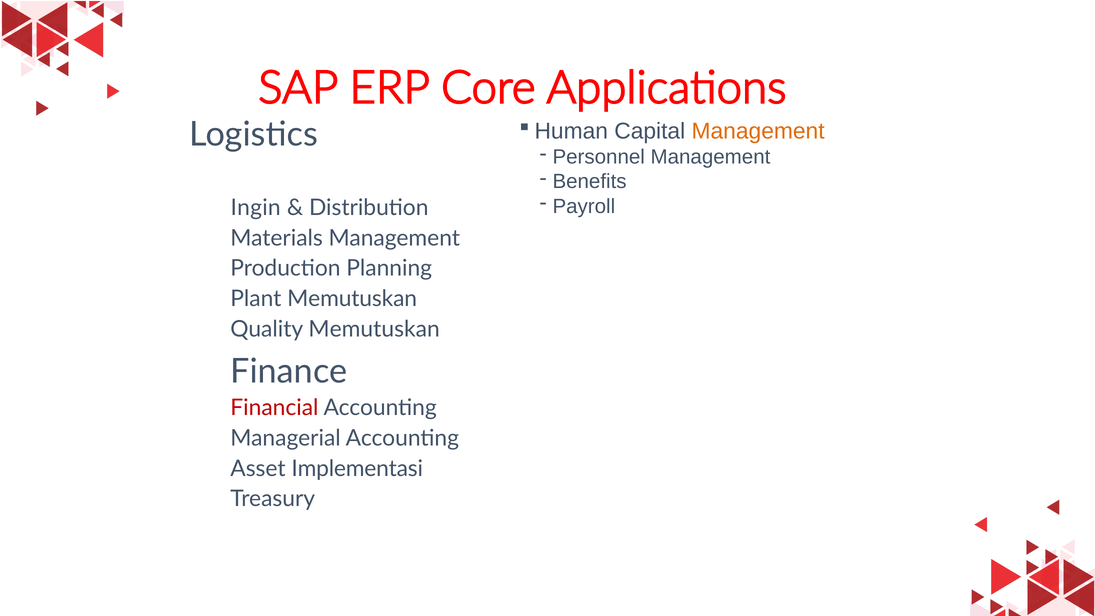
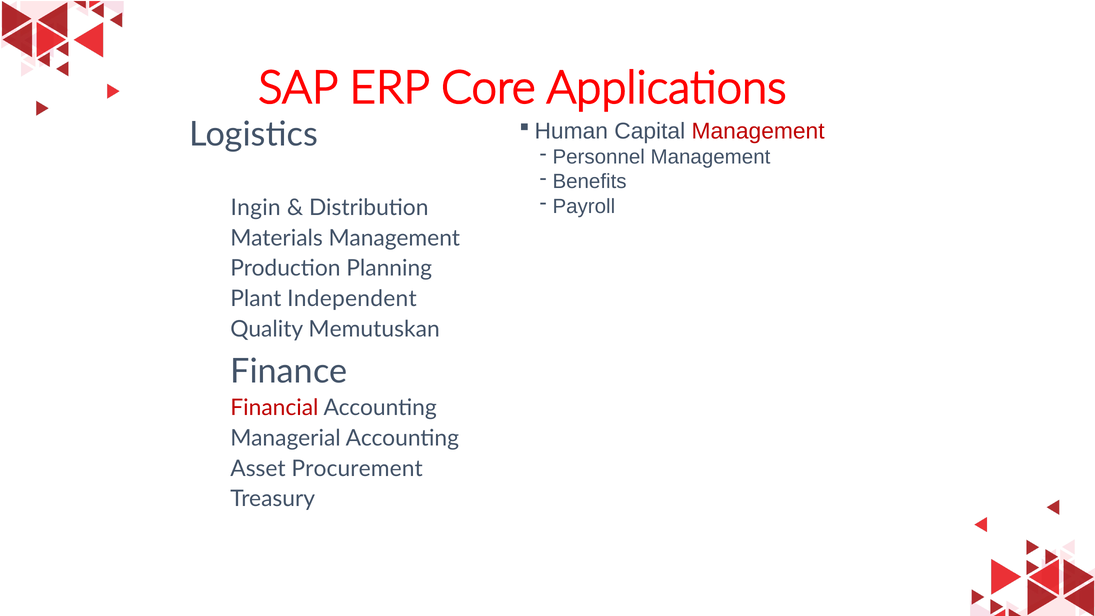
Management colour: orange -> red (758, 131)
Plant Memutuskan: Memutuskan -> Independent (352, 299)
Implementasi: Implementasi -> Procurement (357, 469)
